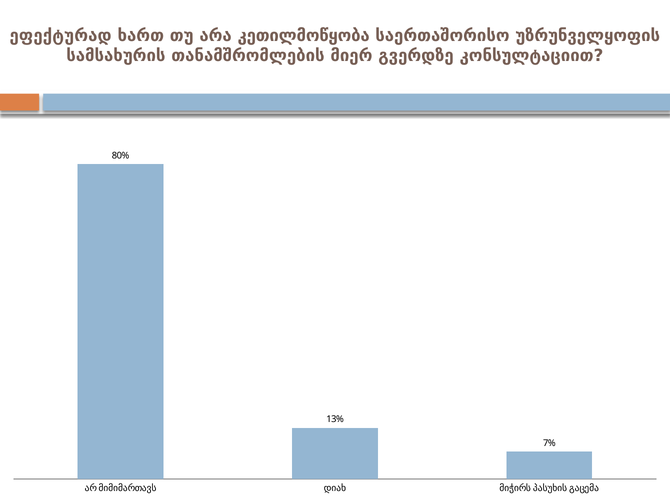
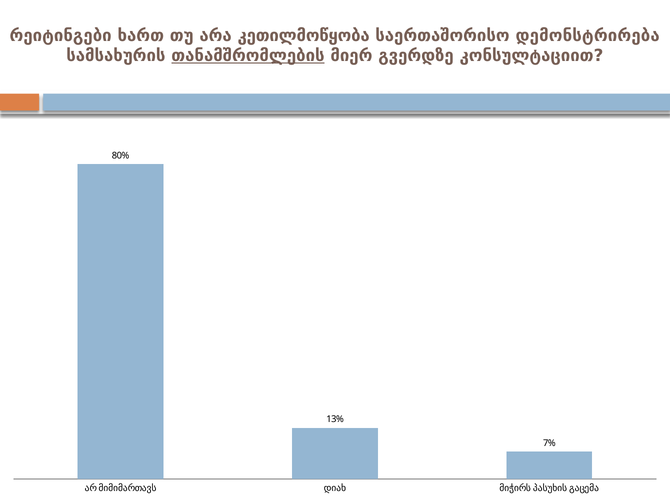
ეფექტურად: ეფექტურად -> რეიტინგები (61, 36)
უზრუნველყოფის: უზრუნველყოფის -> დემონსტრირება (588, 36)
თანამშრომლების underline: none -> present (248, 56)
